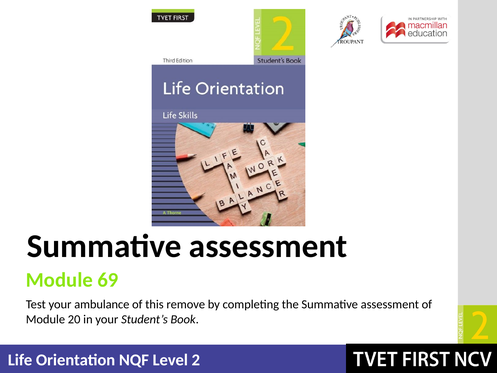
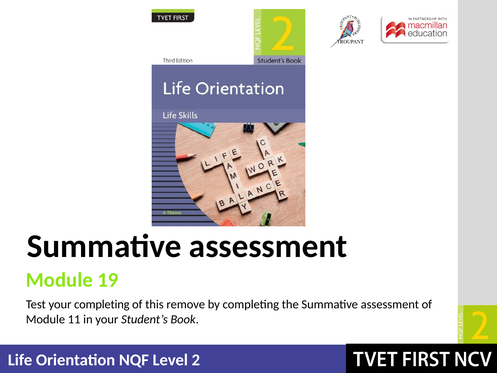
69: 69 -> 19 (108, 280)
your ambulance: ambulance -> completing (102, 304)
20: 20 -> 11 (74, 319)
